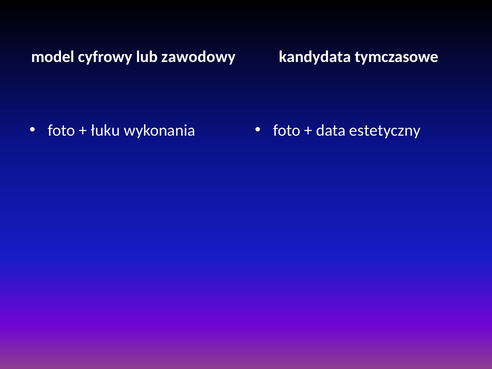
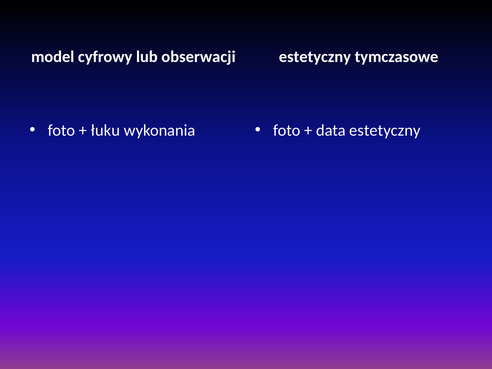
zawodowy: zawodowy -> obserwacji (198, 57)
kandydata: kandydata -> estetyczny (315, 57)
